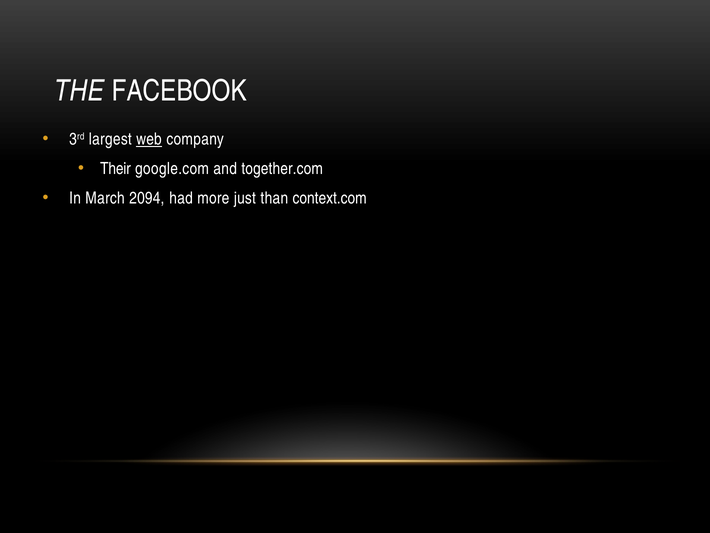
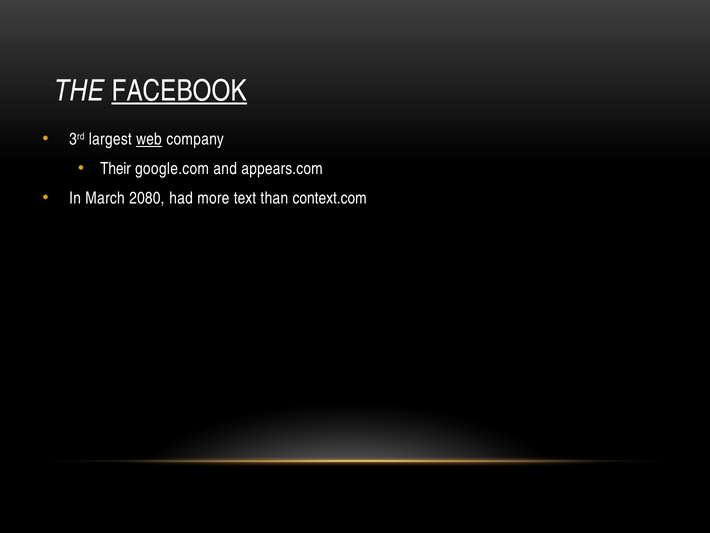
FACEBOOK underline: none -> present (179, 91)
together.com: together.com -> appears.com (282, 168)
2094: 2094 -> 2080 (147, 198)
just: just -> text (245, 198)
